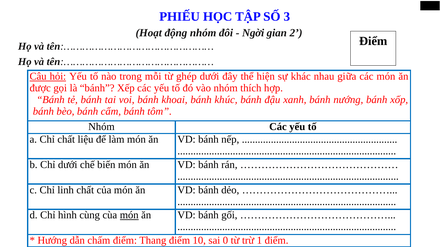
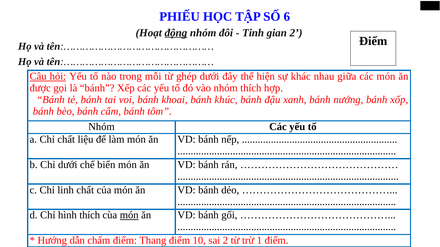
3: 3 -> 6 (287, 17)
động underline: none -> present (176, 33)
Ngời: Ngời -> Tinh (253, 33)
hình cùng: cùng -> thích (90, 216)
sai 0: 0 -> 2 (225, 241)
